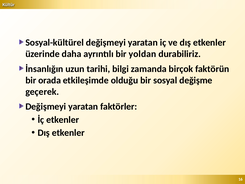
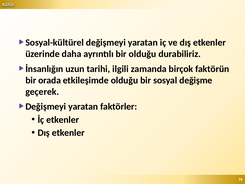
bir yoldan: yoldan -> olduğu (142, 54)
bilgi: bilgi -> ilgili (120, 69)
